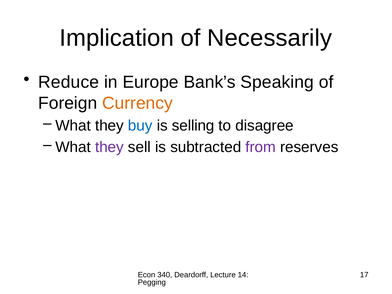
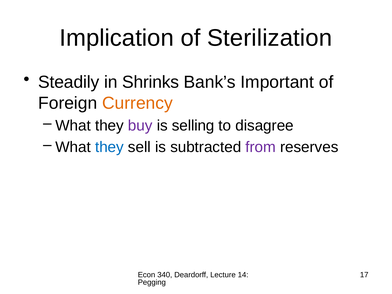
Necessarily: Necessarily -> Sterilization (270, 38)
Reduce: Reduce -> Steadily (69, 82)
Europe: Europe -> Shrinks (151, 82)
Speaking: Speaking -> Important (277, 82)
buy colour: blue -> purple (140, 126)
they colour: purple -> blue (109, 147)
